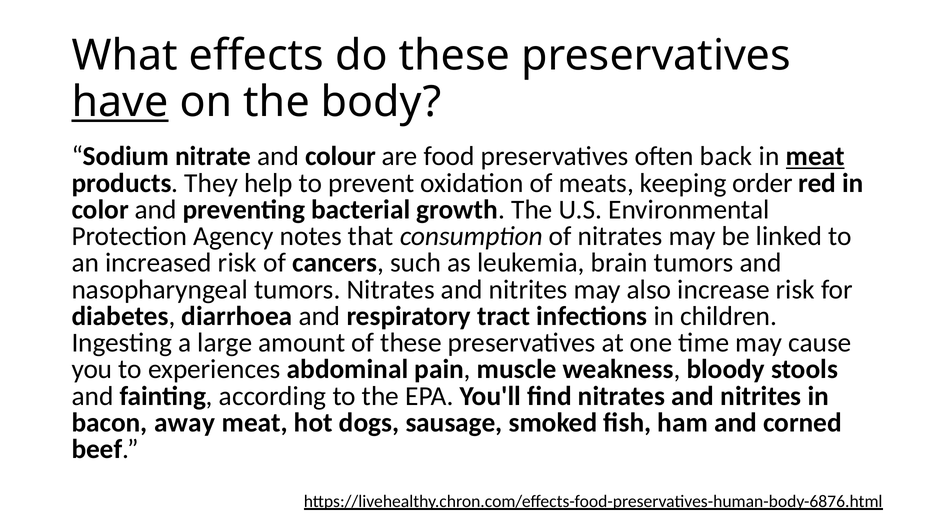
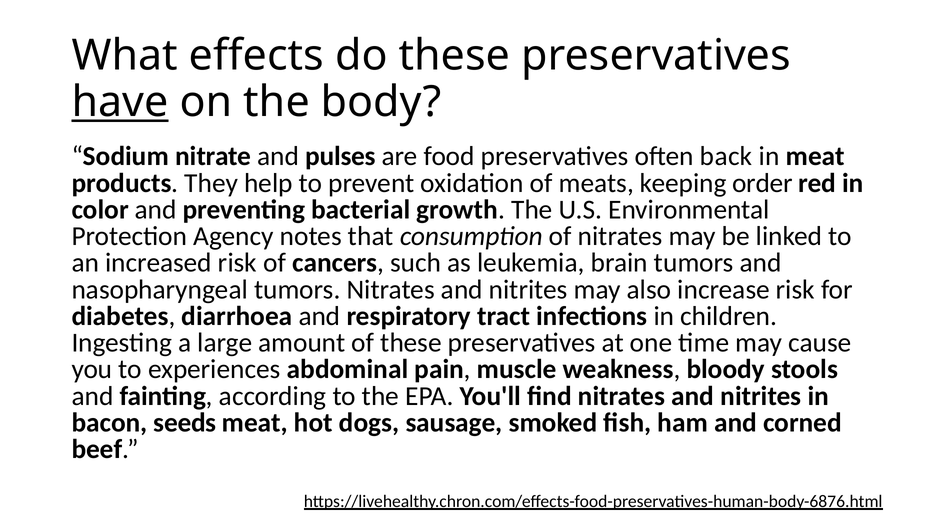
colour: colour -> pulses (341, 156)
meat underline: present -> none (815, 156)
away: away -> seeds (185, 423)
